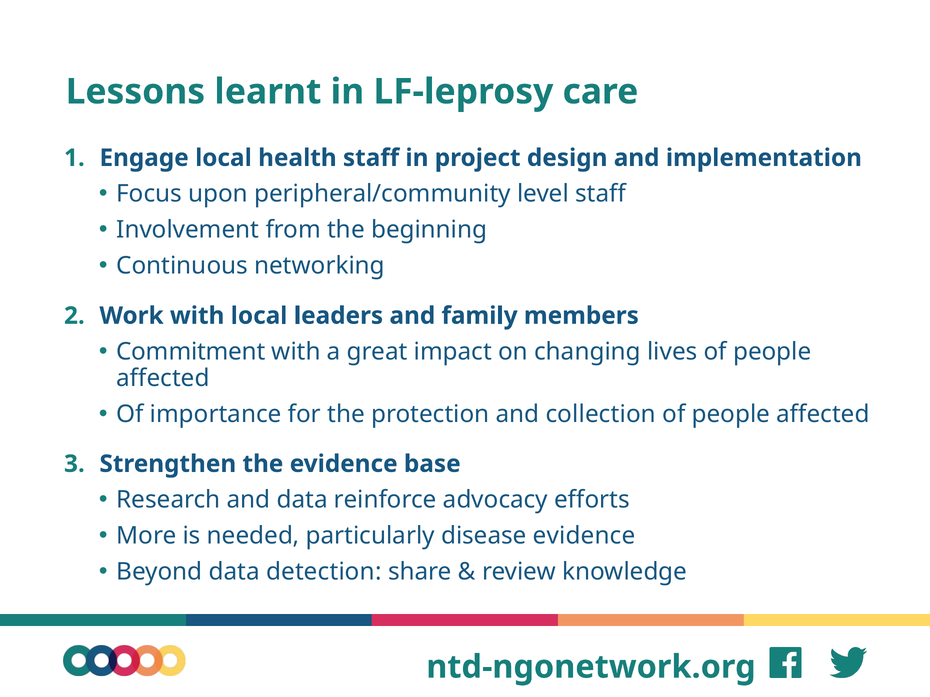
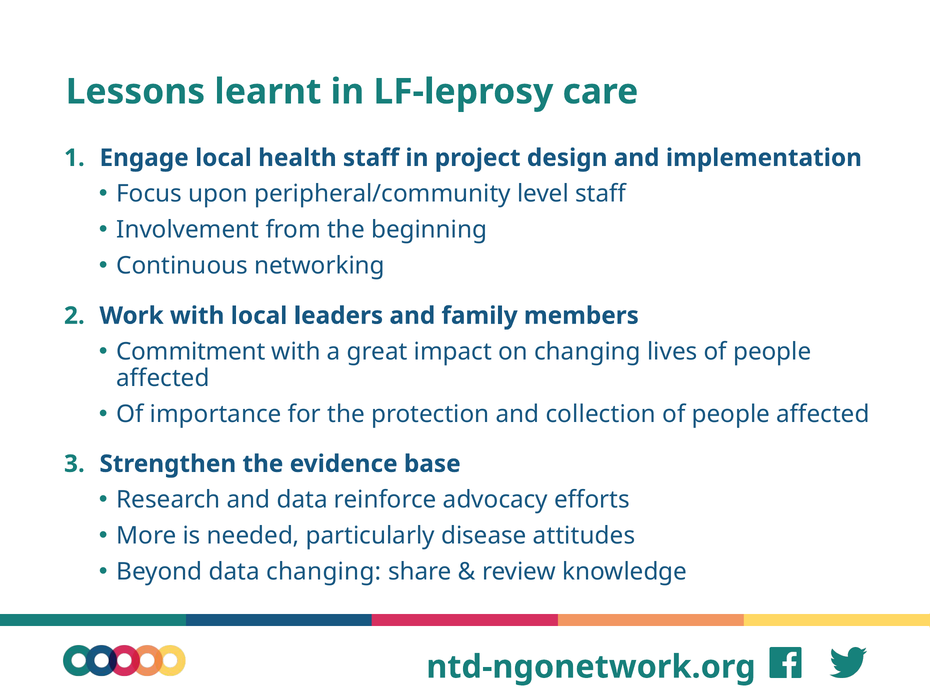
disease evidence: evidence -> attitudes (584, 536)
data detection: detection -> changing (324, 572)
